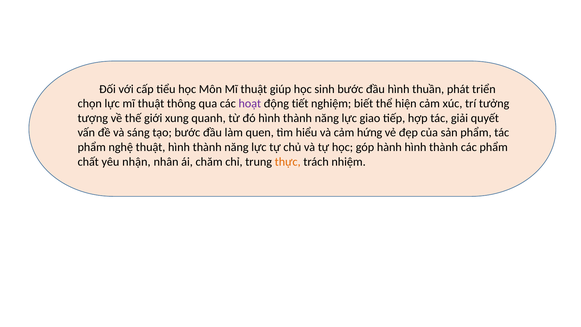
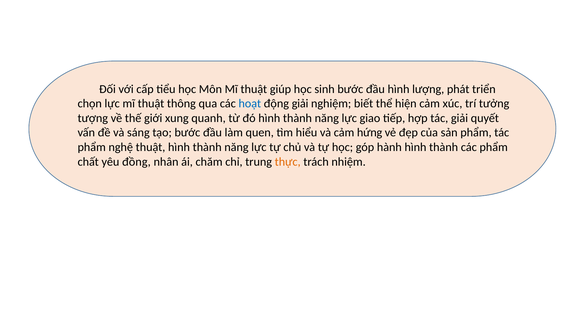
thuần: thuần -> lượng (428, 89)
hoạt colour: purple -> blue (250, 103)
động tiết: tiết -> giải (300, 103)
nhận: nhận -> đồng (136, 162)
